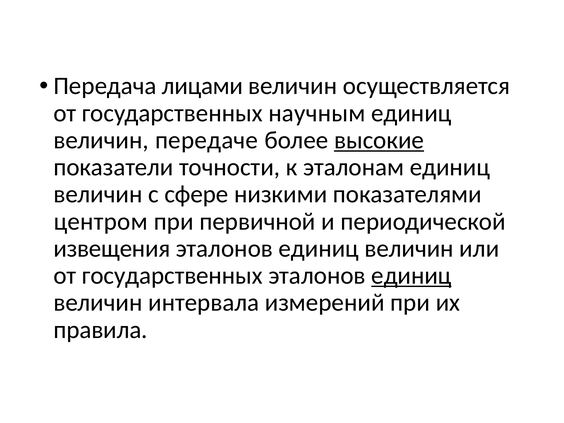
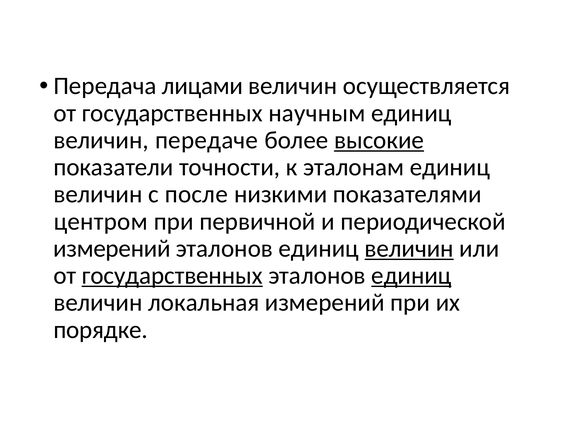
сфере: сфере -> после (196, 194)
извещения: извещения -> измерений (112, 249)
величин underline: none -> present (409, 249)
государственных underline: none -> present (172, 276)
интервала: интервала -> локальная (204, 303)
правила: правила -> порядке (101, 330)
